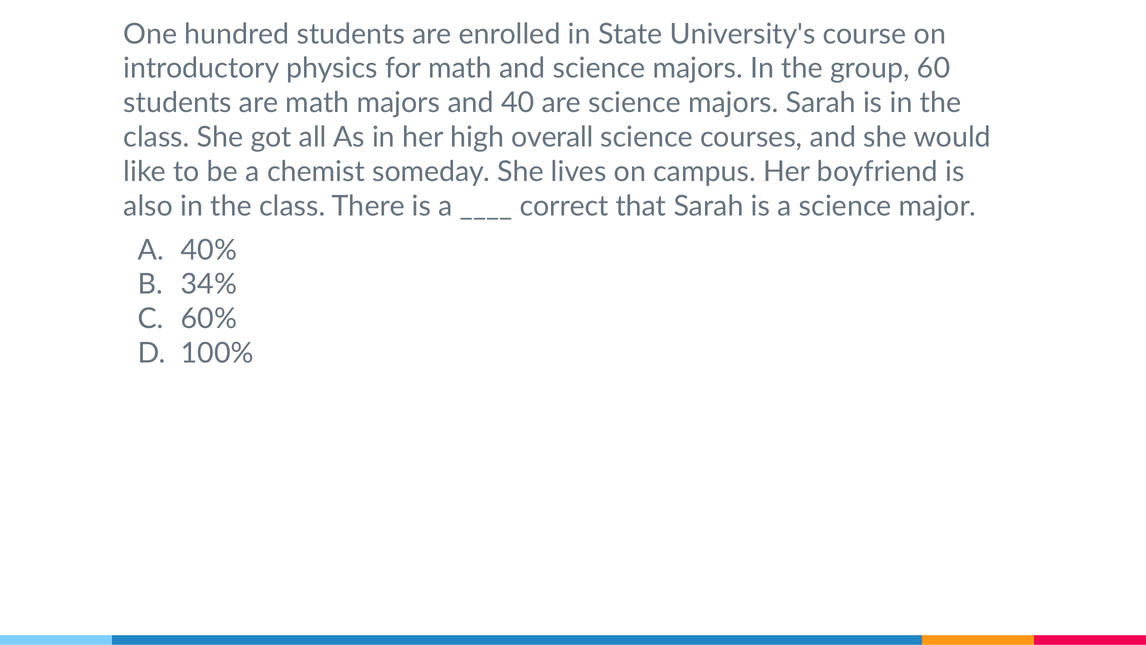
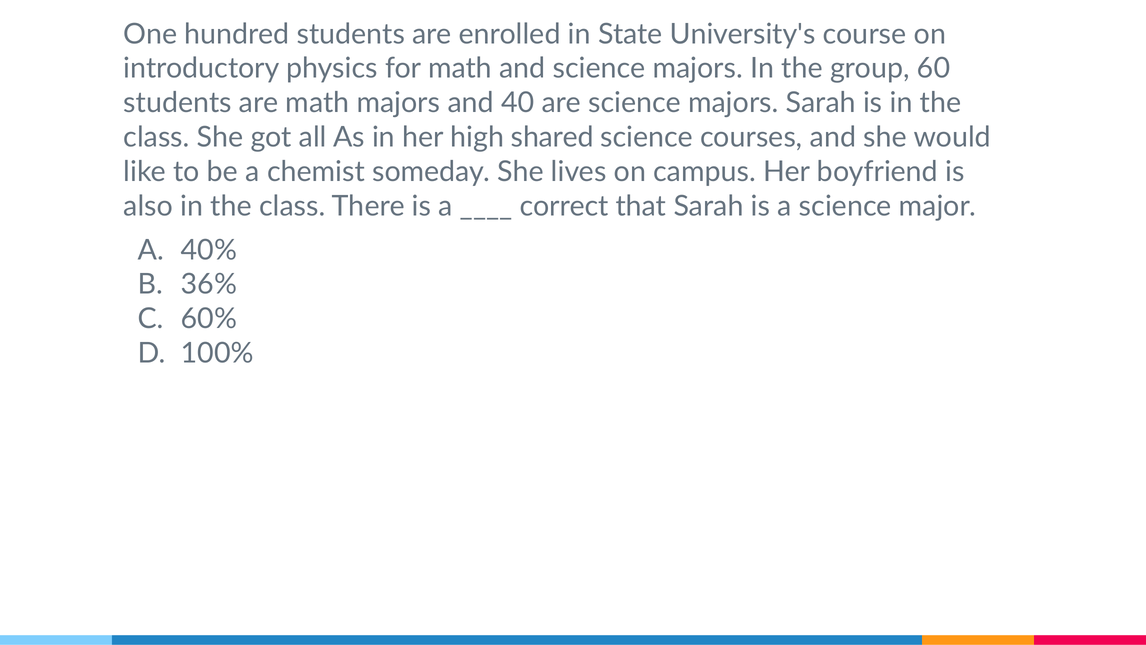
overall: overall -> shared (552, 137)
34%: 34% -> 36% (209, 284)
